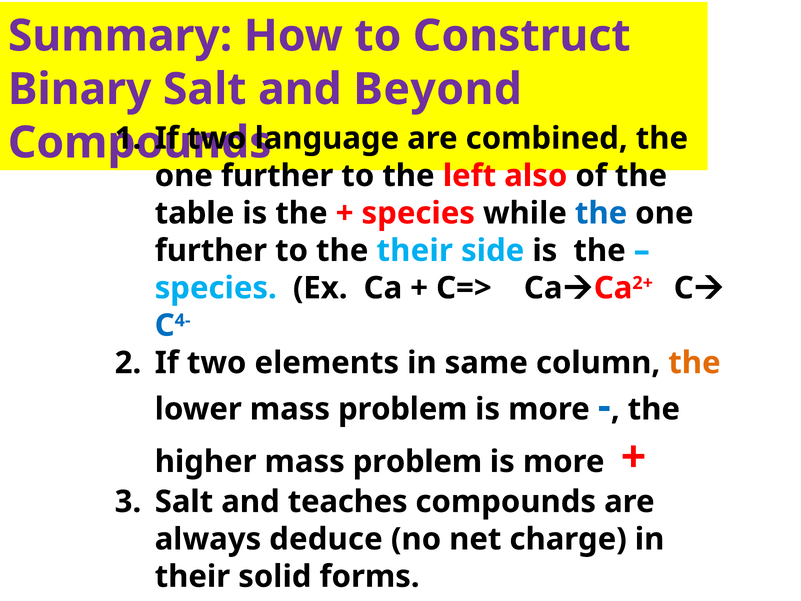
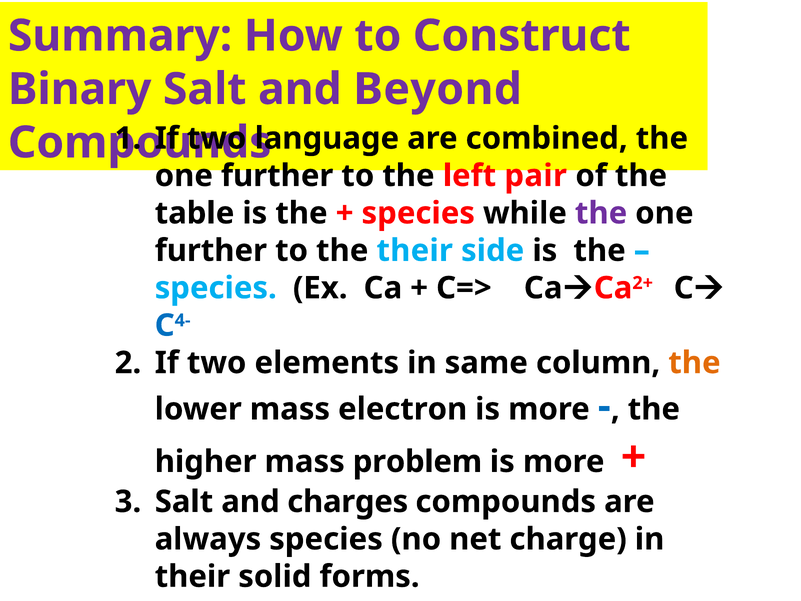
also: also -> pair (536, 176)
the colour: blue -> purple (601, 213)
lower mass problem: problem -> electron (403, 409)
and teaches: teaches -> charges (348, 502)
always deduce: deduce -> species (326, 539)
